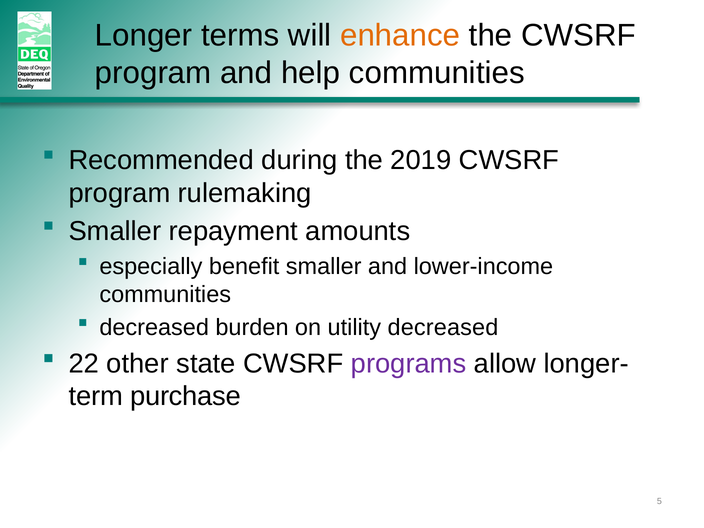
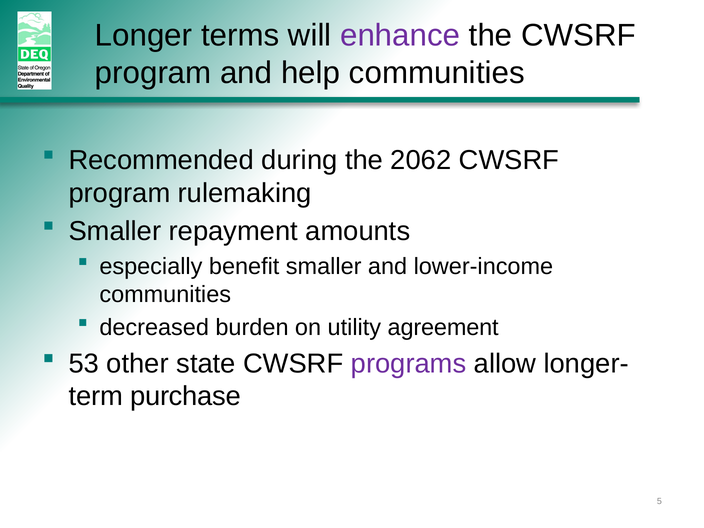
enhance colour: orange -> purple (400, 35)
2019: 2019 -> 2062 (421, 160)
utility decreased: decreased -> agreement (443, 327)
22: 22 -> 53 (84, 363)
